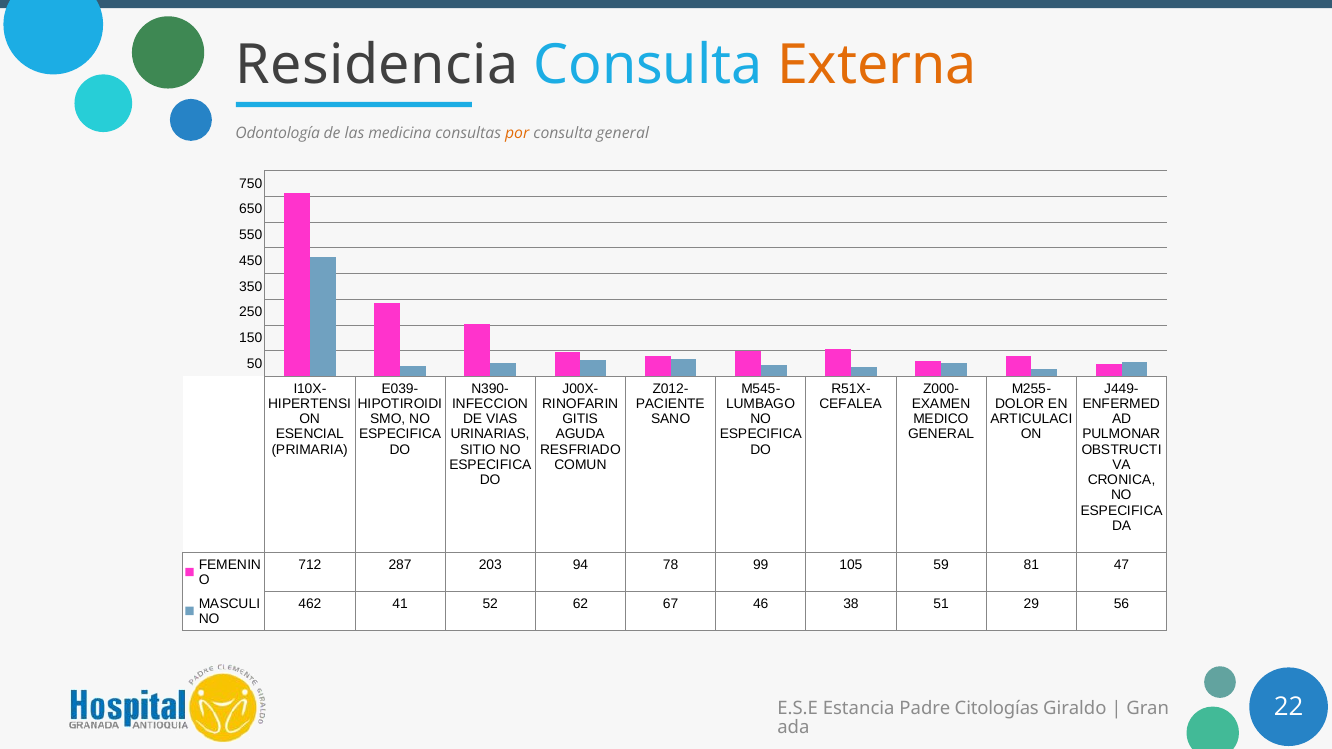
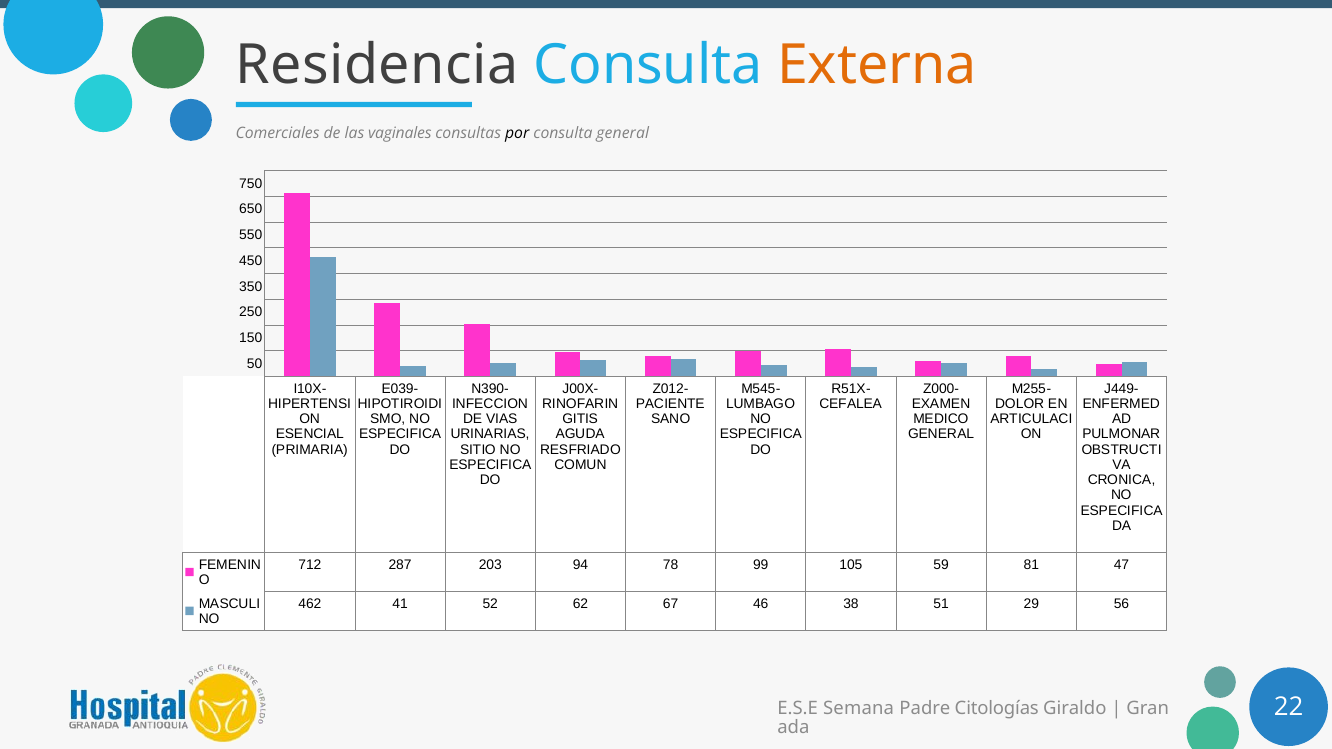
Odontología: Odontología -> Comerciales (278, 134)
medicina: medicina -> vaginales (400, 134)
por colour: orange -> black (517, 134)
Estancia: Estancia -> Semana (859, 709)
